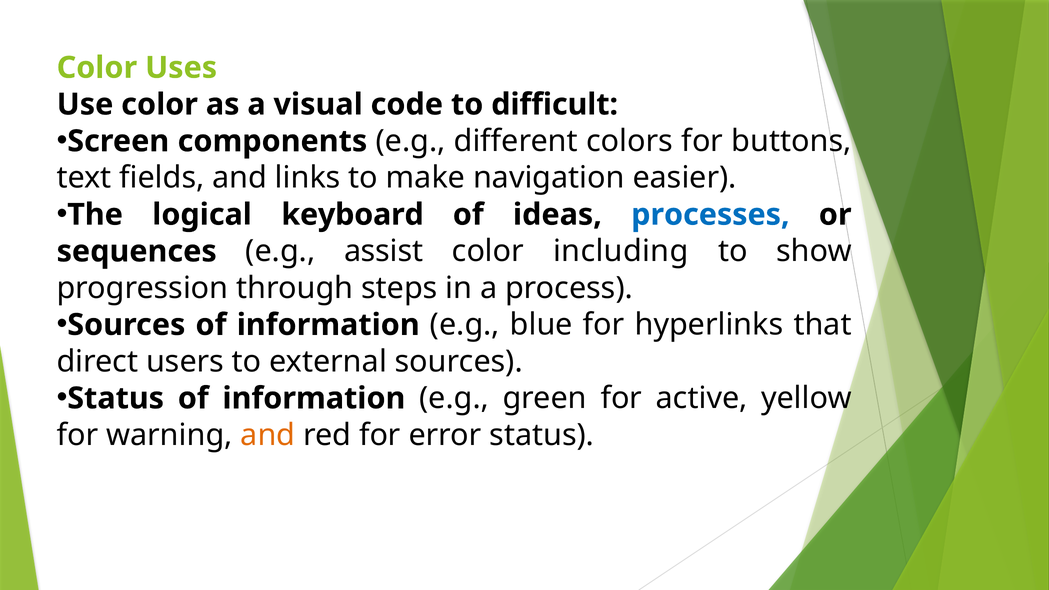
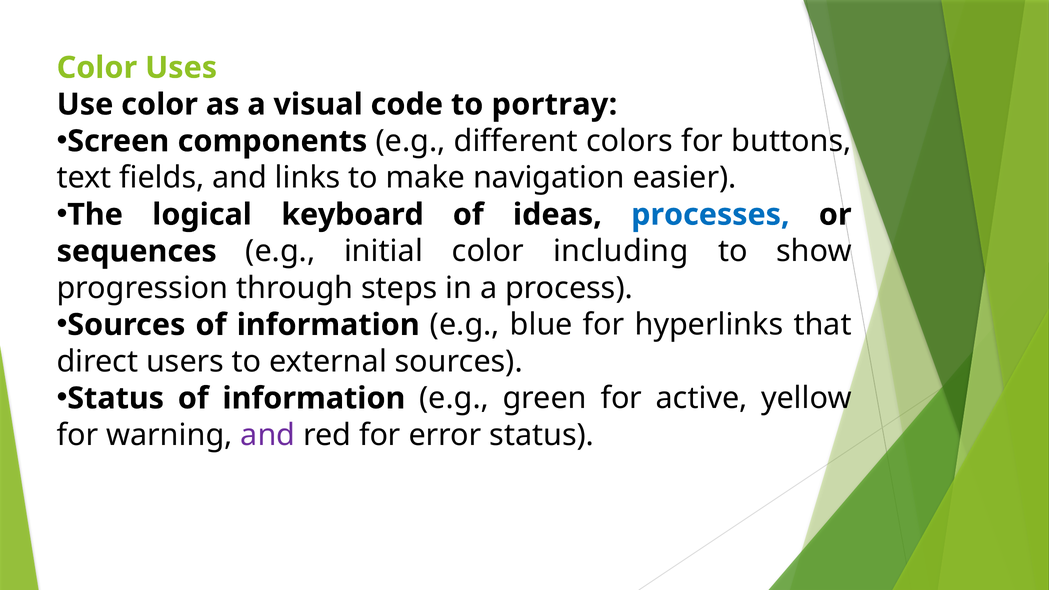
difficult: difficult -> portray (554, 104)
assist: assist -> initial (383, 251)
and colour: orange -> purple (268, 435)
